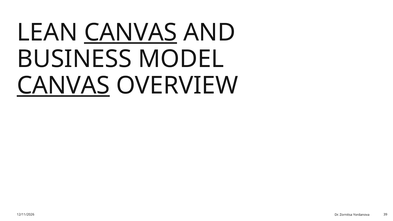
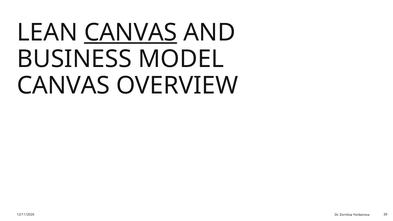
CANVAS underline: present -> none (63, 85)
